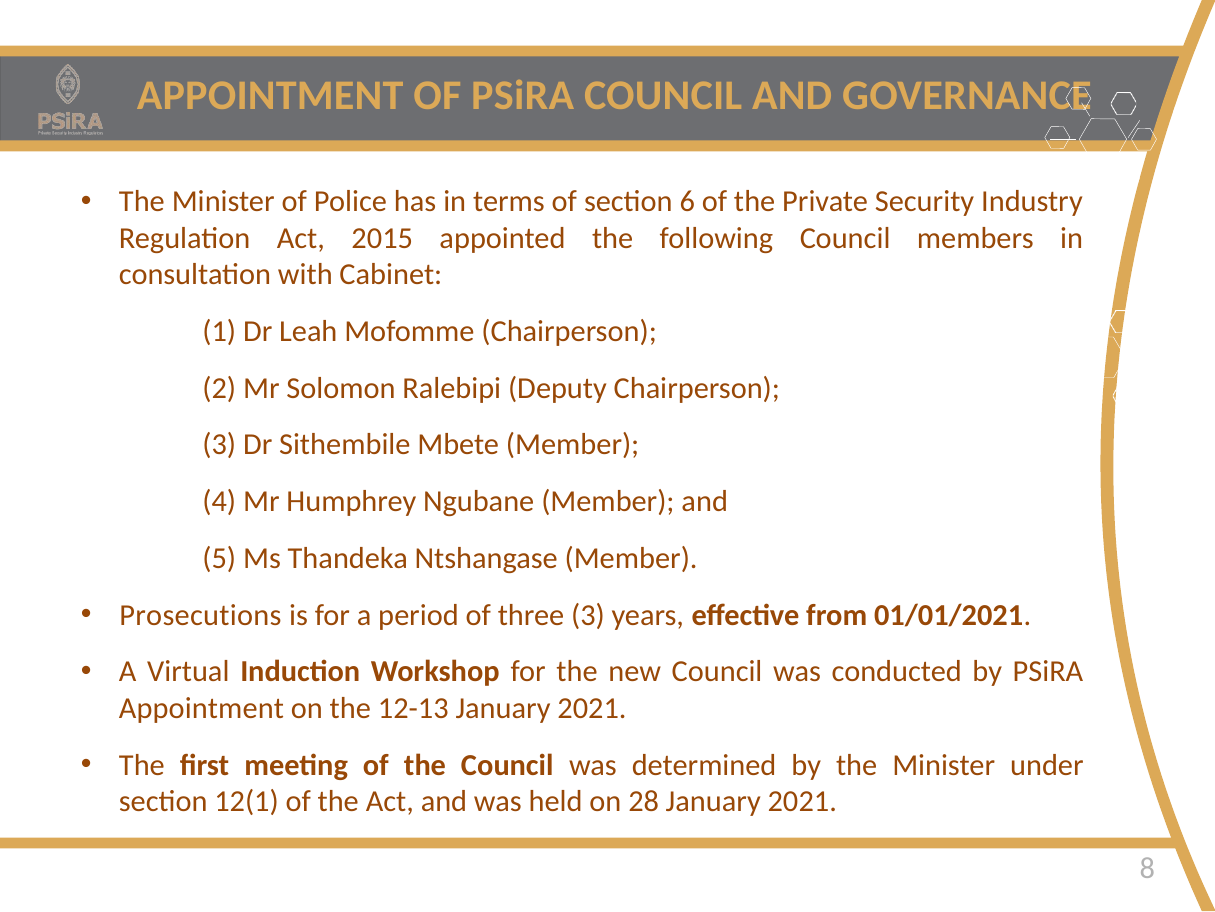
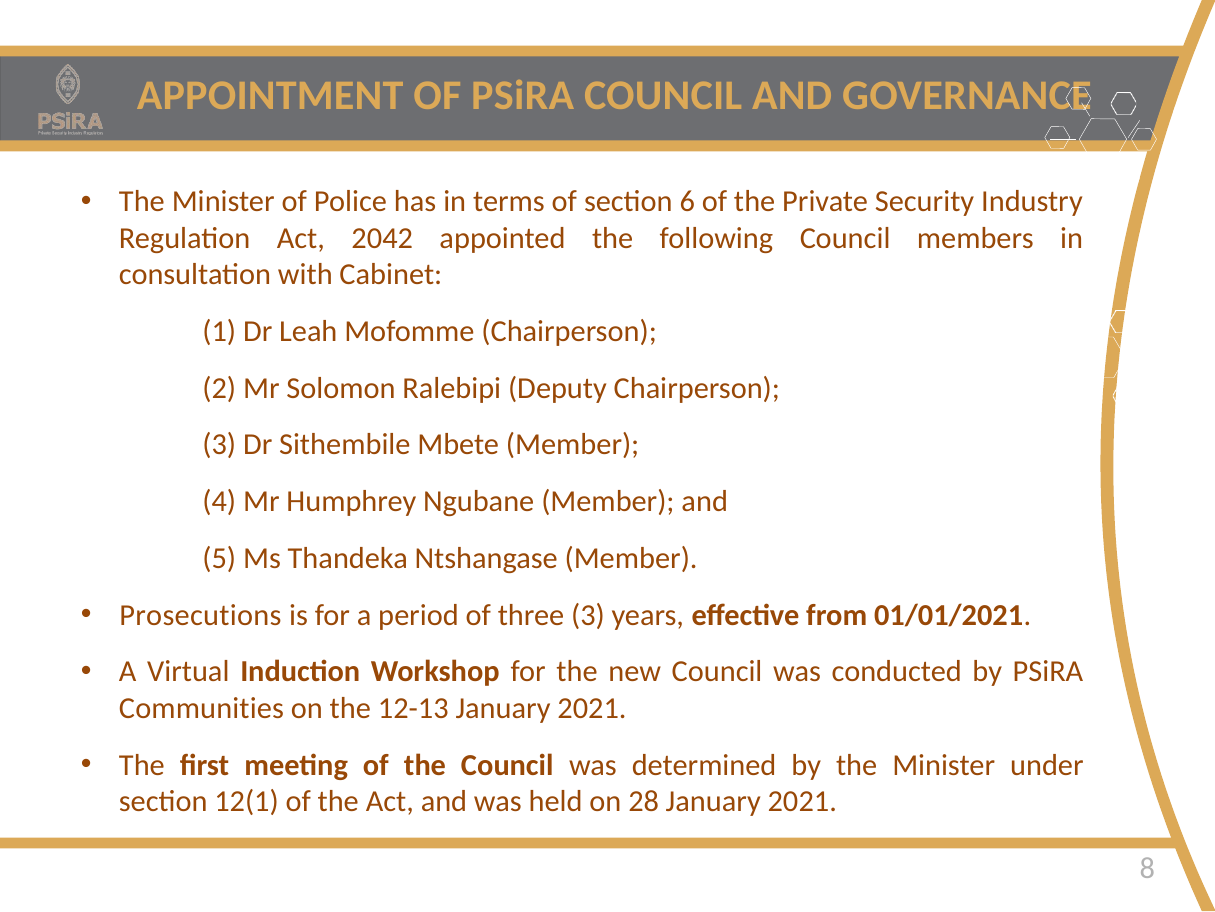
2015: 2015 -> 2042 (382, 238)
Appointment: Appointment -> Communities (201, 708)
